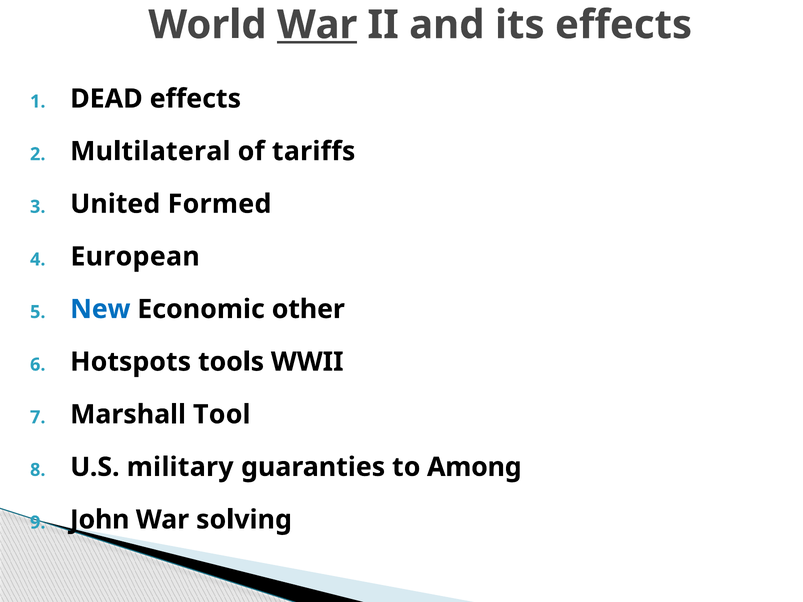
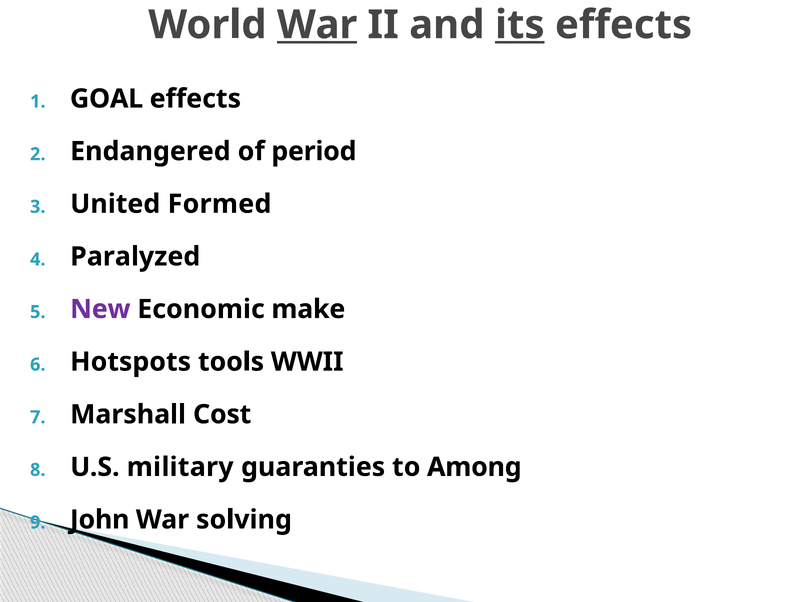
its underline: none -> present (520, 25)
DEAD: DEAD -> GOAL (107, 99)
Multilateral: Multilateral -> Endangered (150, 151)
tariffs: tariffs -> period (314, 151)
European: European -> Paralyzed (135, 257)
New colour: blue -> purple (100, 309)
other: other -> make (308, 309)
Tool: Tool -> Cost (222, 415)
